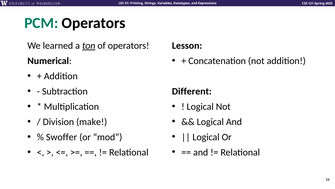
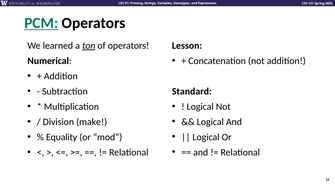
PCM underline: none -> present (41, 23)
Different: Different -> Standard (192, 91)
Swoffer: Swoffer -> Equality (62, 137)
